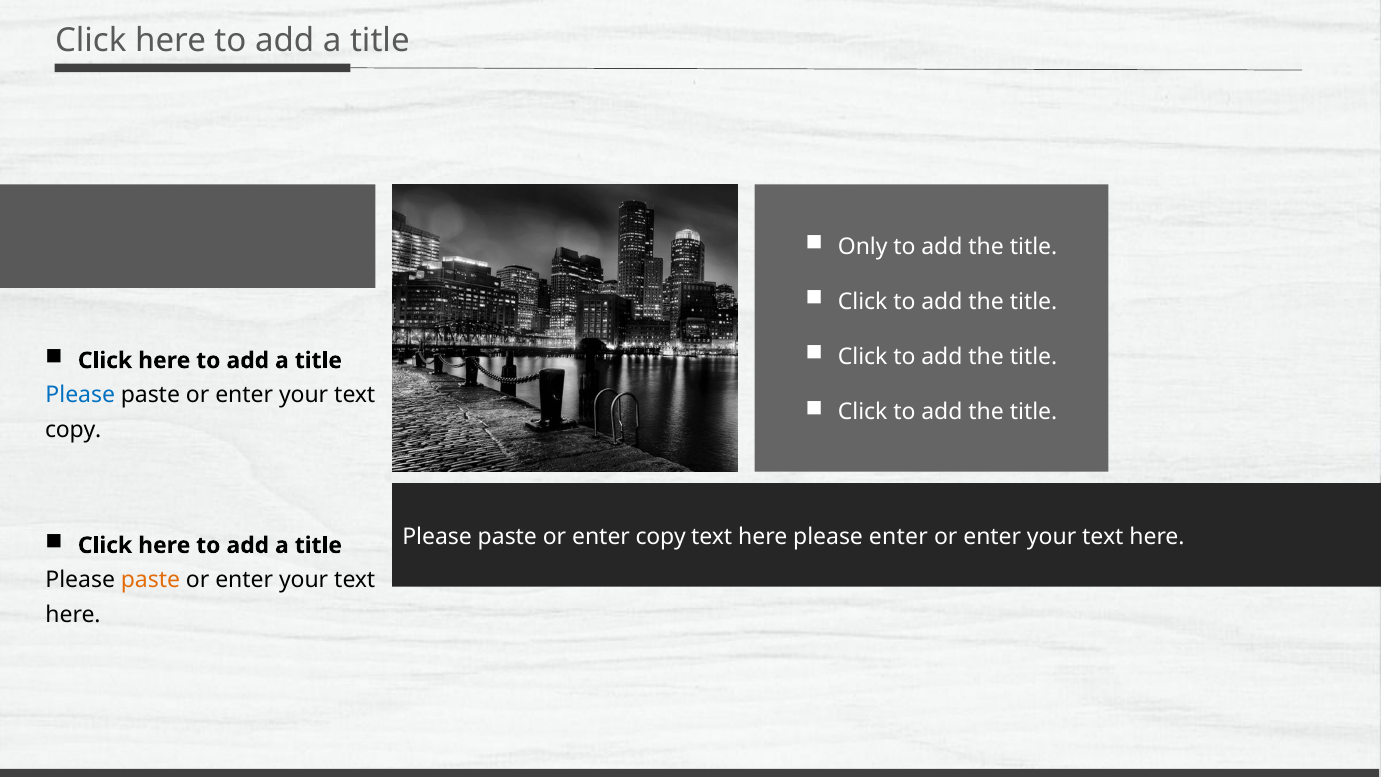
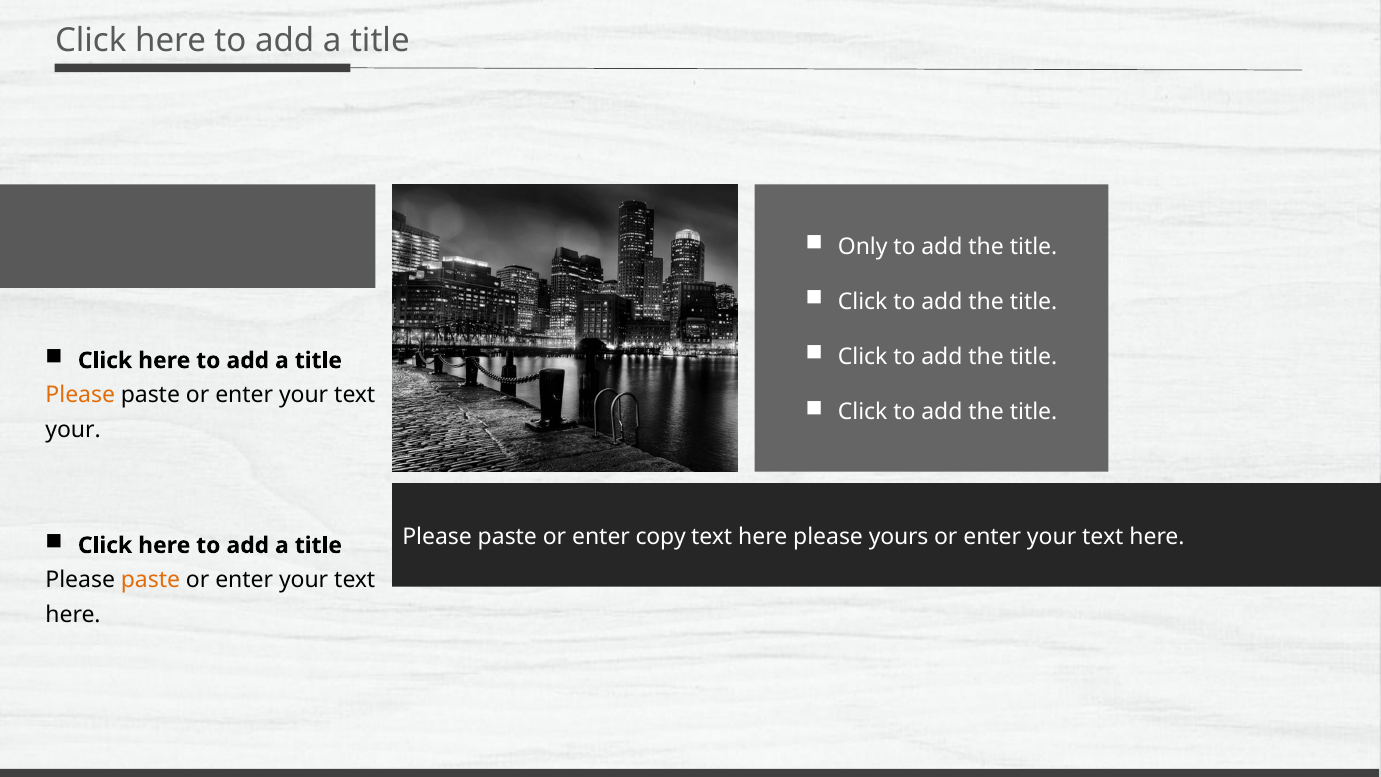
Please colour: blue -> orange (80, 395)
copy: copy -> your (73, 429)
please enter: enter -> yours (899, 536)
